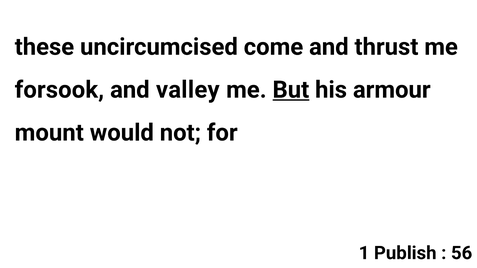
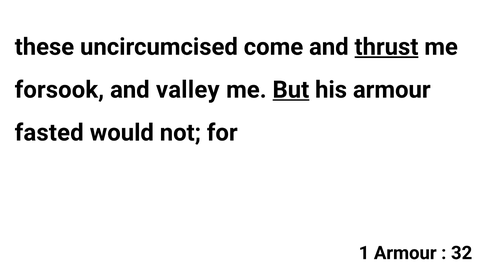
thrust underline: none -> present (386, 47)
mount: mount -> fasted (49, 133)
1 Publish: Publish -> Armour (405, 253)
56: 56 -> 32 (462, 253)
